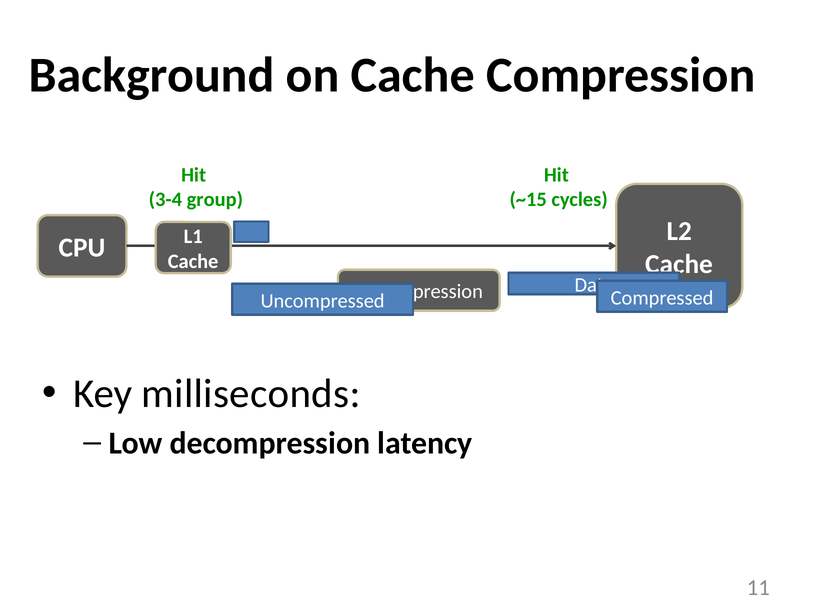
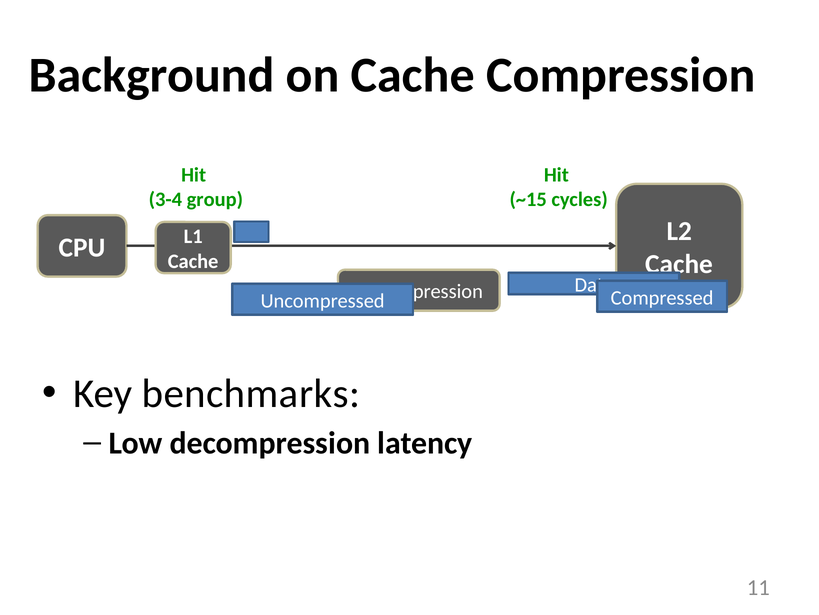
milliseconds: milliseconds -> benchmarks (251, 393)
